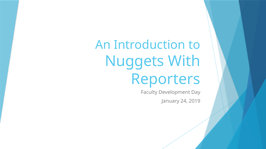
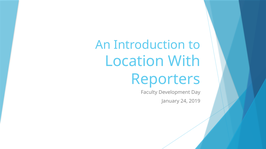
Nuggets: Nuggets -> Location (135, 61)
